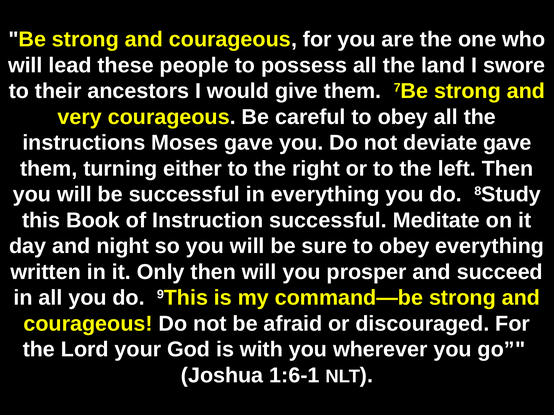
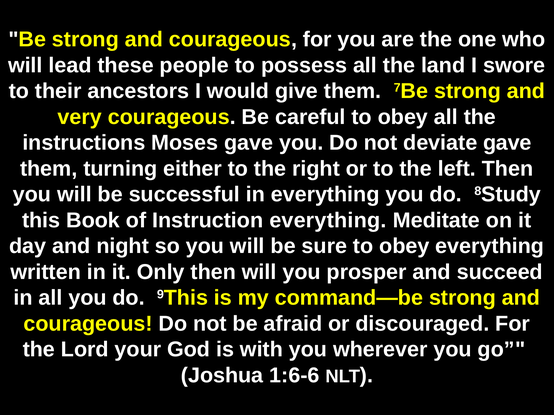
Instruction successful: successful -> everything (328, 221)
1:6-1: 1:6-1 -> 1:6-6 (294, 376)
